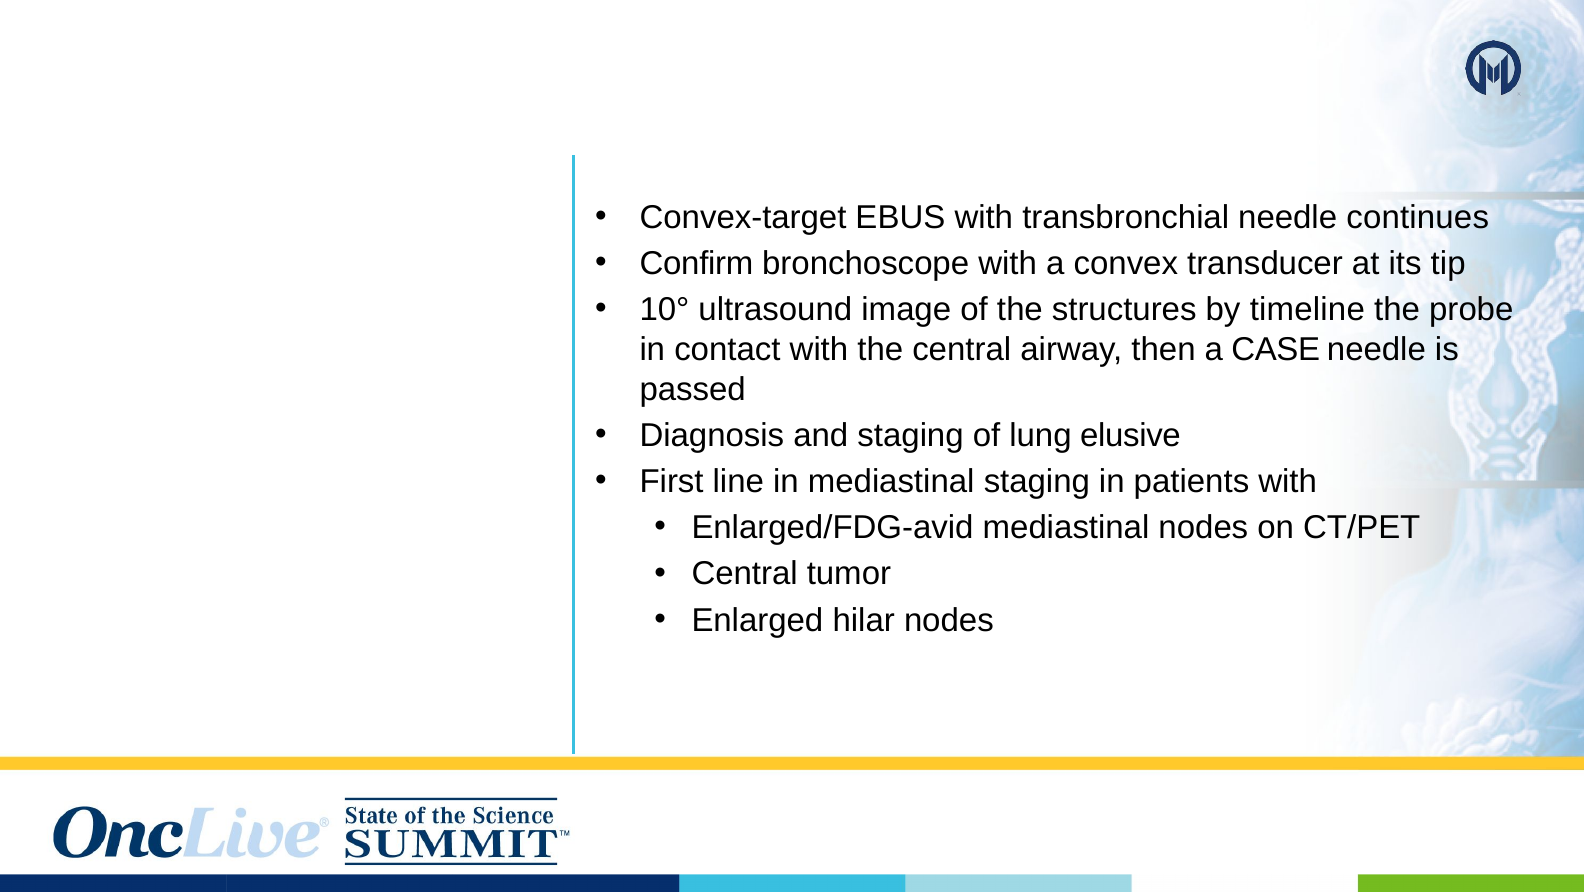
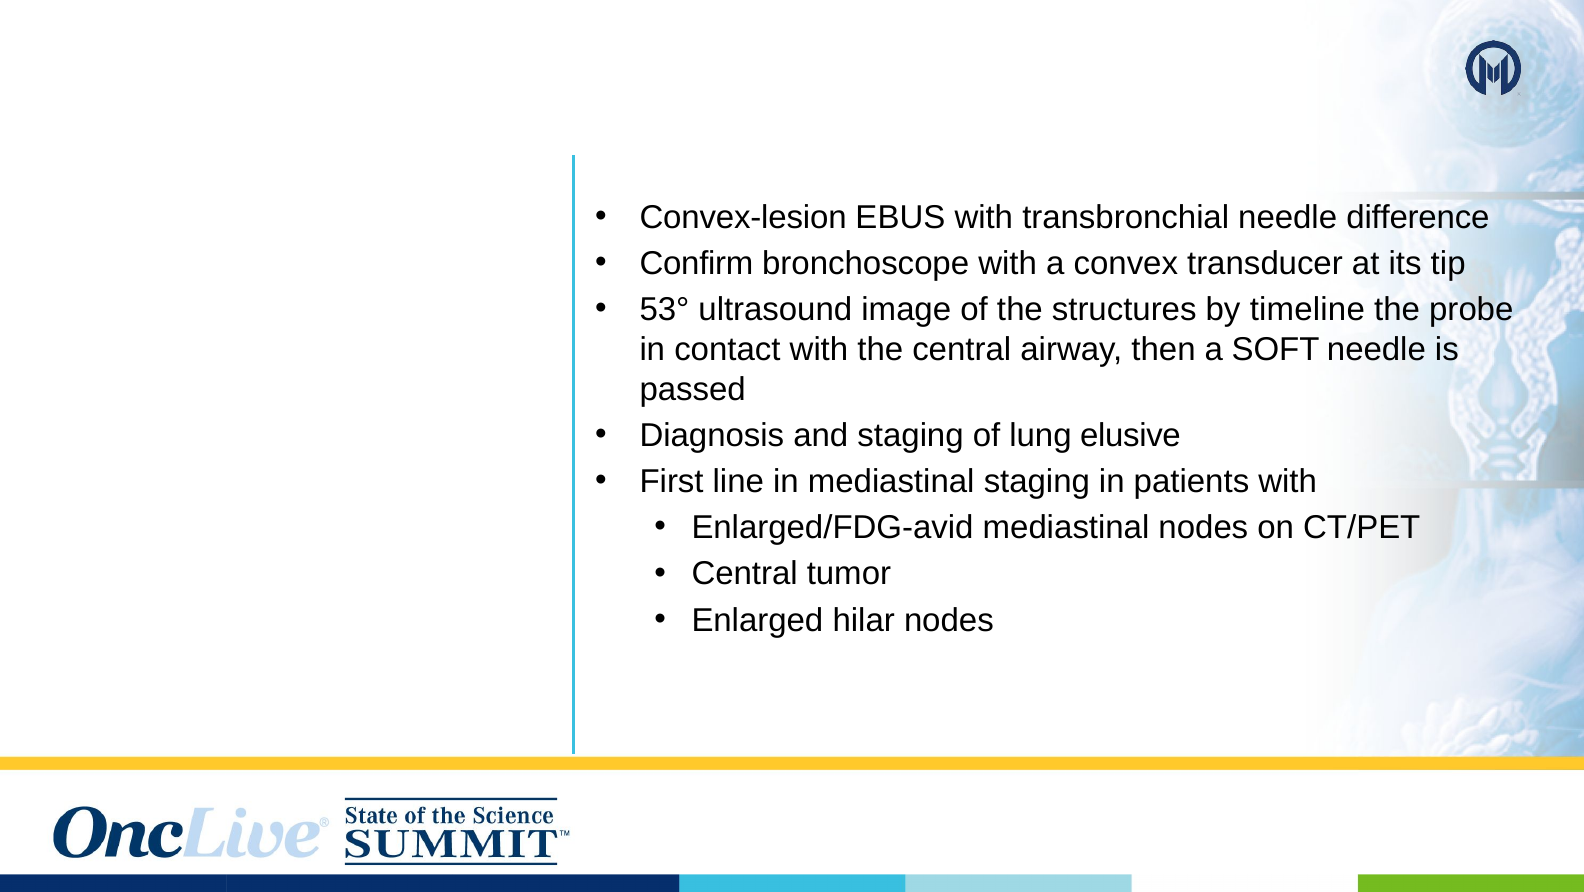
Convex-target: Convex-target -> Convex-lesion (743, 217)
continues: continues -> difference (1418, 217)
10°: 10° -> 53° (664, 310)
CASE: CASE -> SOFT (1276, 350)
